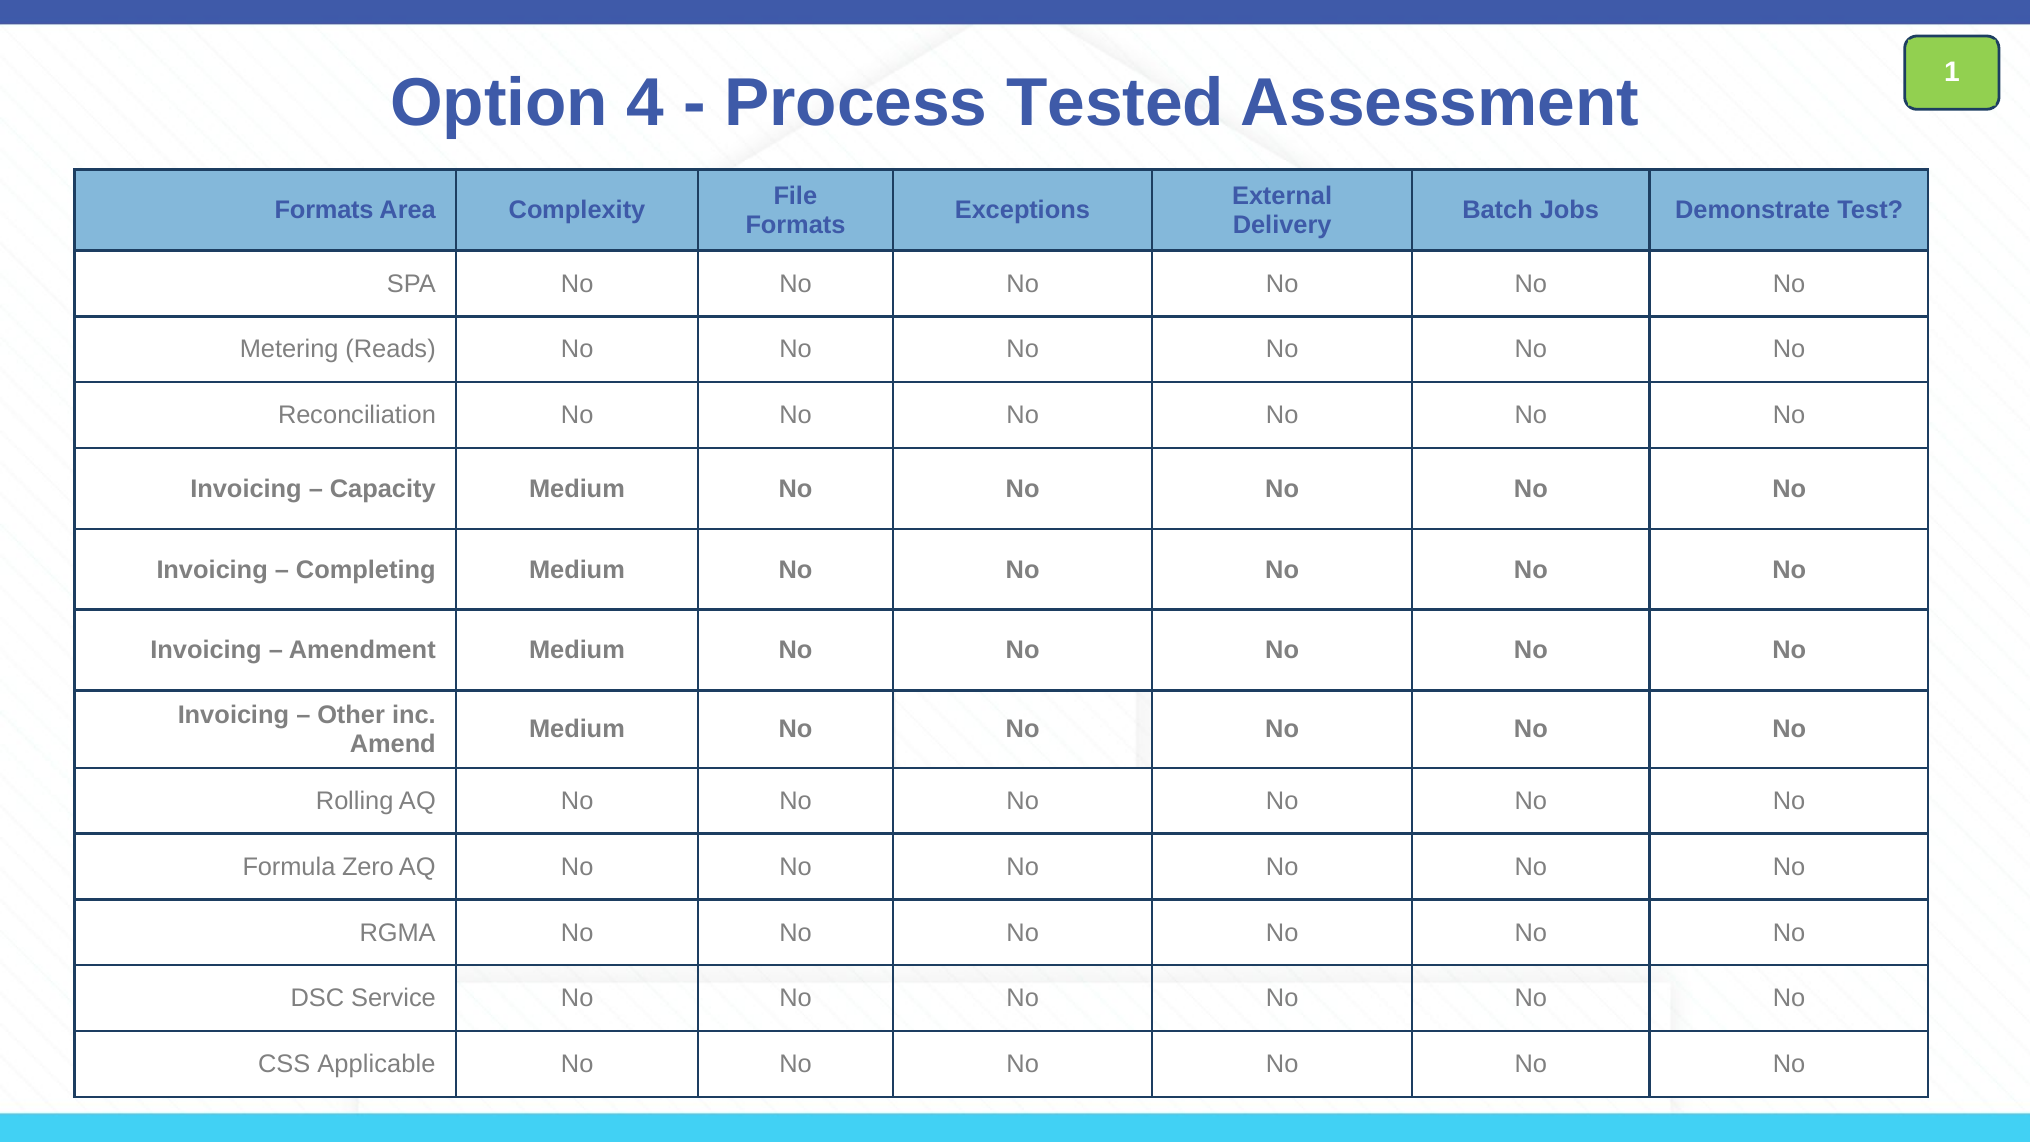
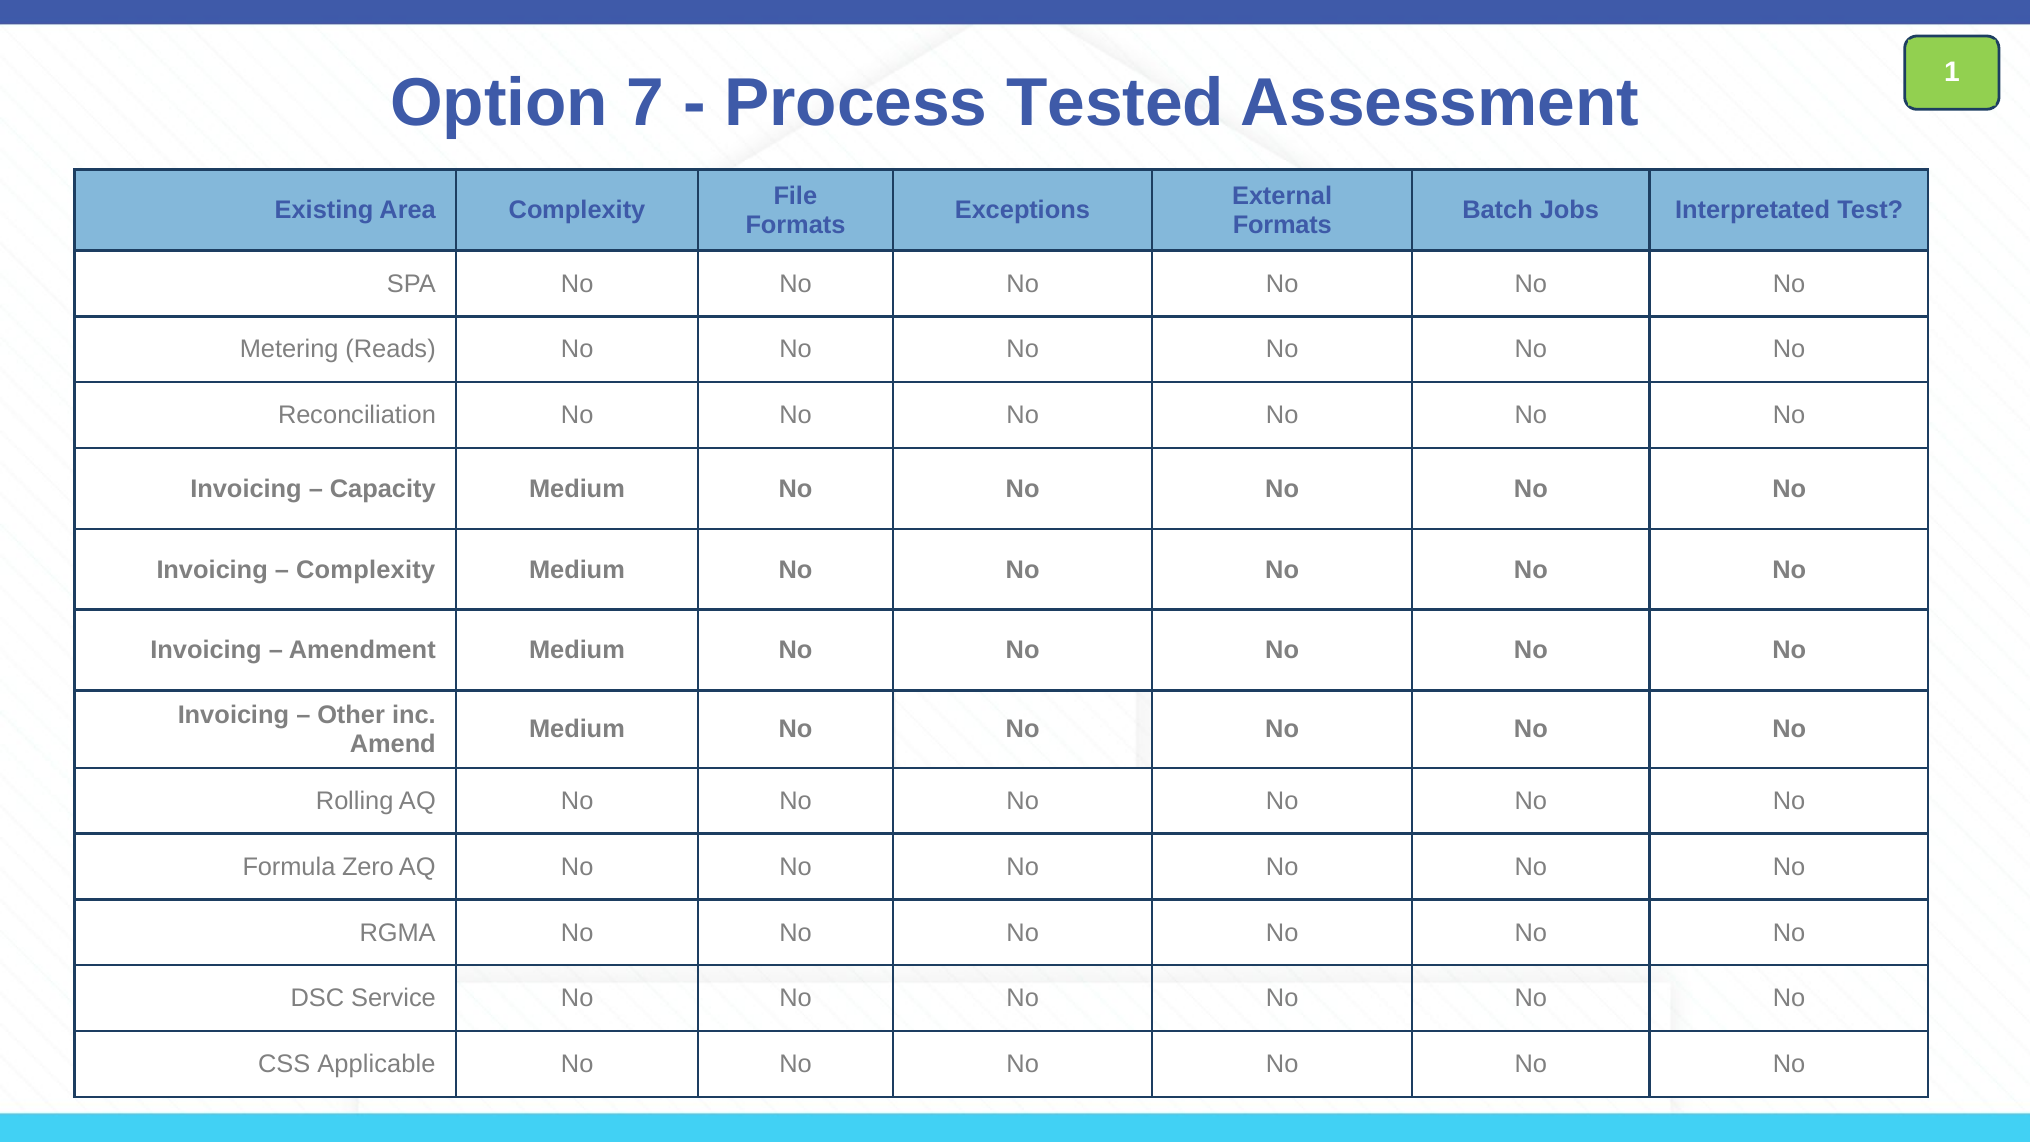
4: 4 -> 7 (645, 103)
Formats: Formats -> Existing (324, 211)
Demonstrate: Demonstrate -> Interpretated (1753, 211)
Delivery: Delivery -> Formats (1282, 225)
Completing: Completing -> Complexity (366, 570)
